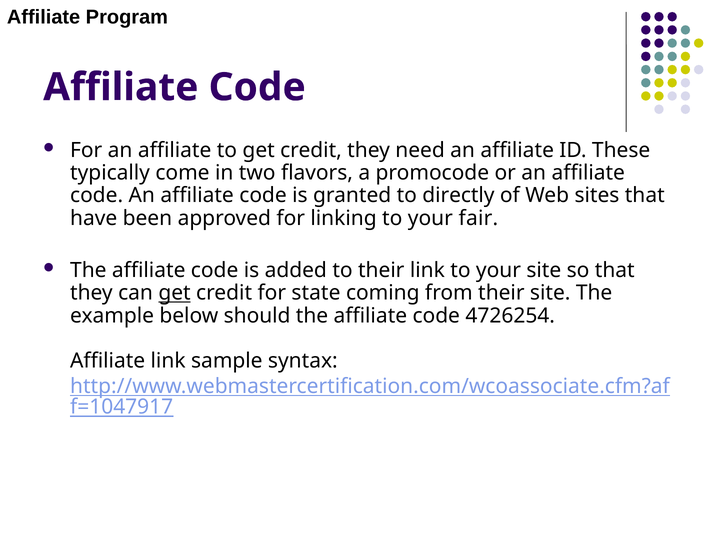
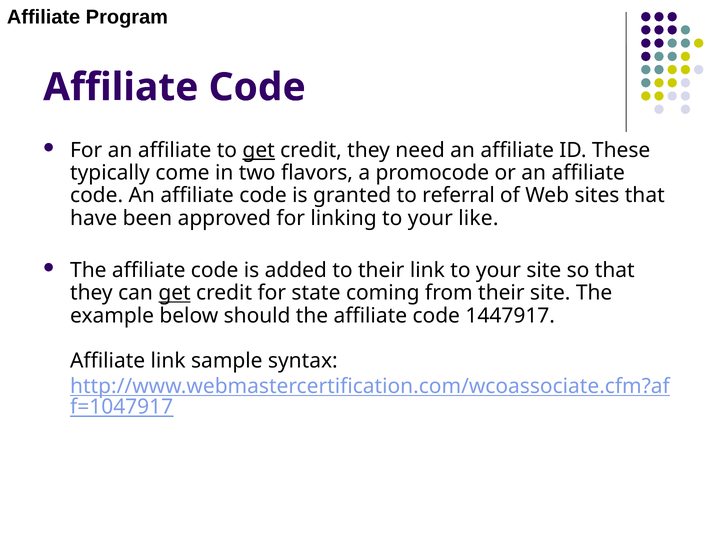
get underline: none -> present (259, 150)
directly: directly -> referral (459, 195)
fair: fair -> like (478, 218)
4726254: 4726254 -> 1447917 (510, 315)
